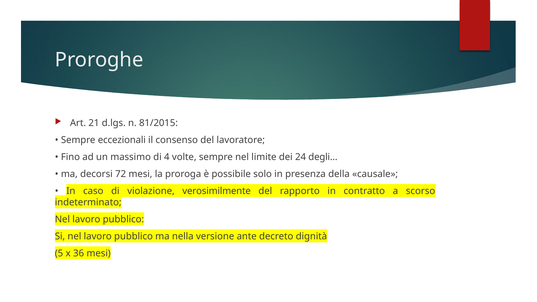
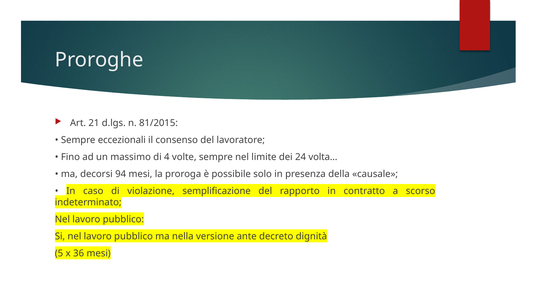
degli…: degli… -> volta… (323, 157)
72: 72 -> 94 (121, 174)
verosimilmente: verosimilmente -> semplificazione (217, 191)
